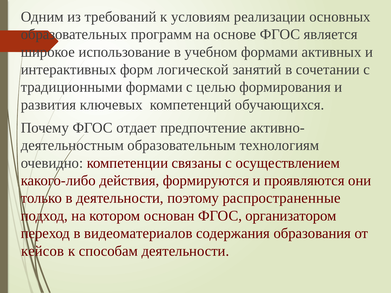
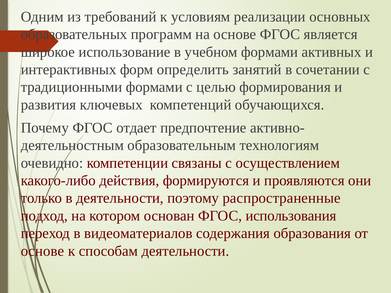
логической: логической -> определить (193, 70)
организатором: организатором -> использования (291, 216)
кейсов: кейсов -> основе (43, 251)
